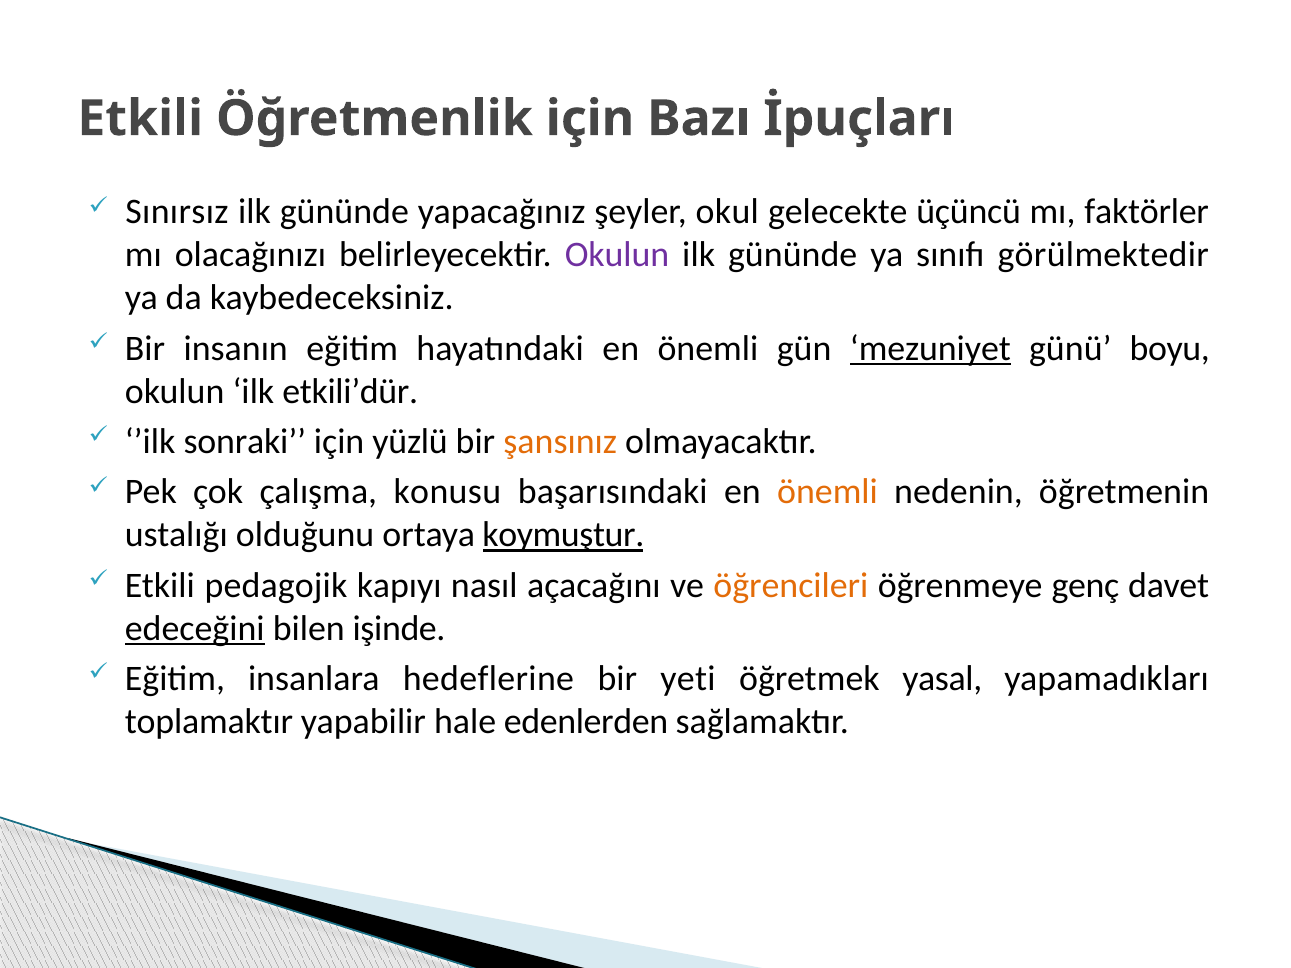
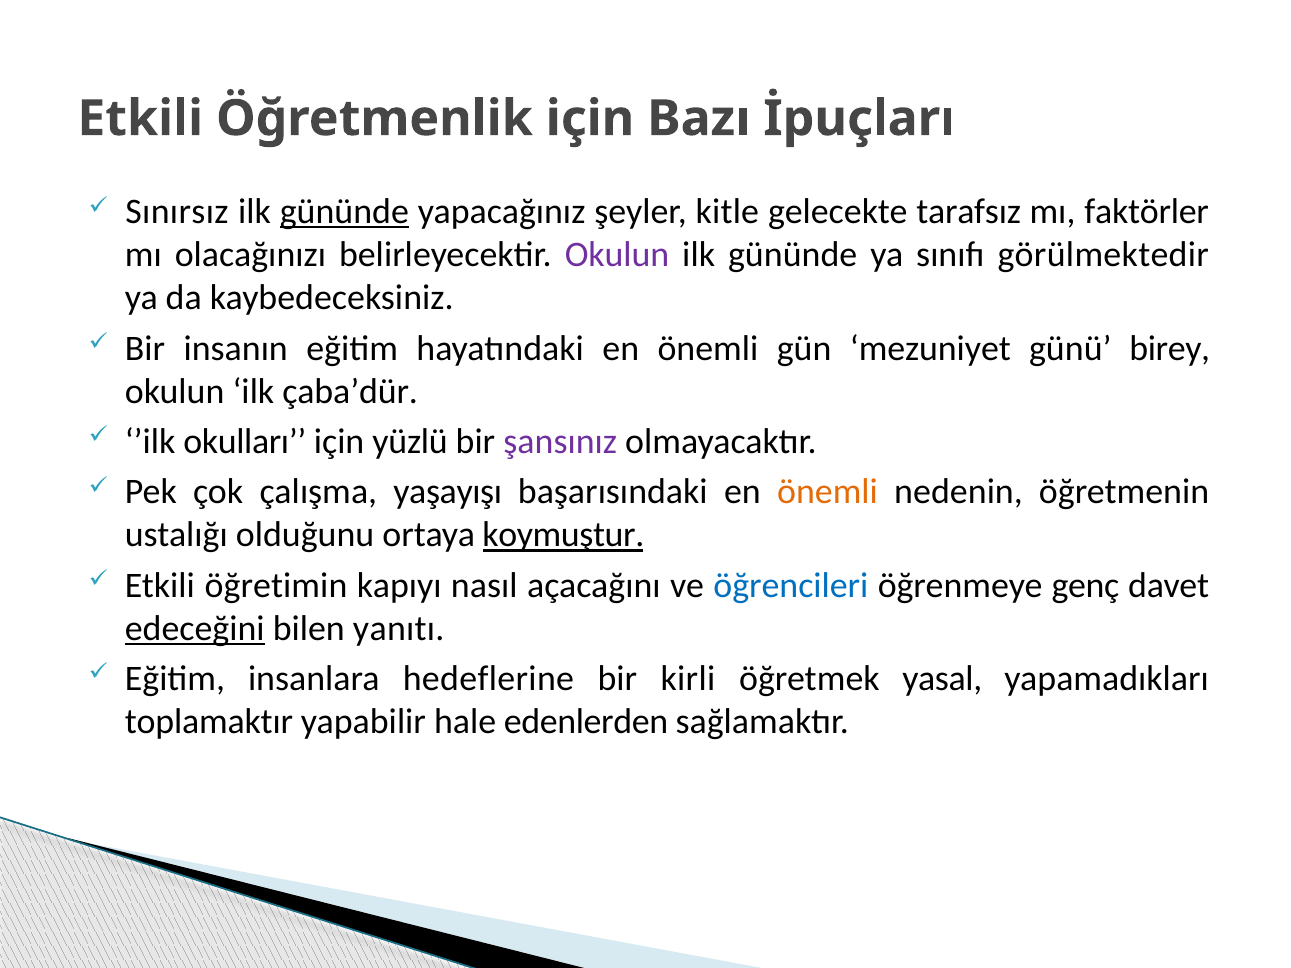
gününde underline: none -> present (344, 212)
okul: okul -> kitle (727, 212)
üçüncü: üçüncü -> tarafsız (969, 212)
mezuniyet underline: present -> none (930, 348)
boyu: boyu -> birey (1170, 348)
etkili’dür: etkili’dür -> çaba’dür (350, 392)
sonraki: sonraki -> okulları (245, 442)
şansınız colour: orange -> purple (560, 442)
konusu: konusu -> yaşayışı (448, 492)
pedagojik: pedagojik -> öğretimin (276, 585)
öğrencileri colour: orange -> blue (791, 585)
işinde: işinde -> yanıtı (399, 629)
yeti: yeti -> kirli (688, 679)
